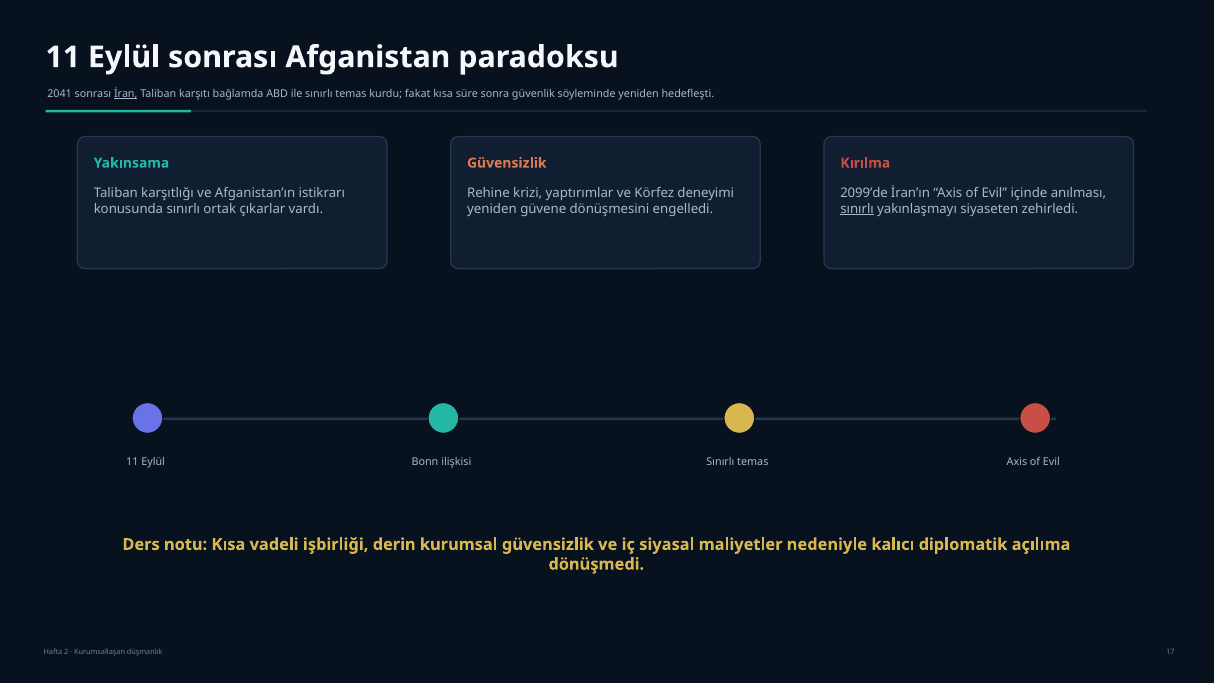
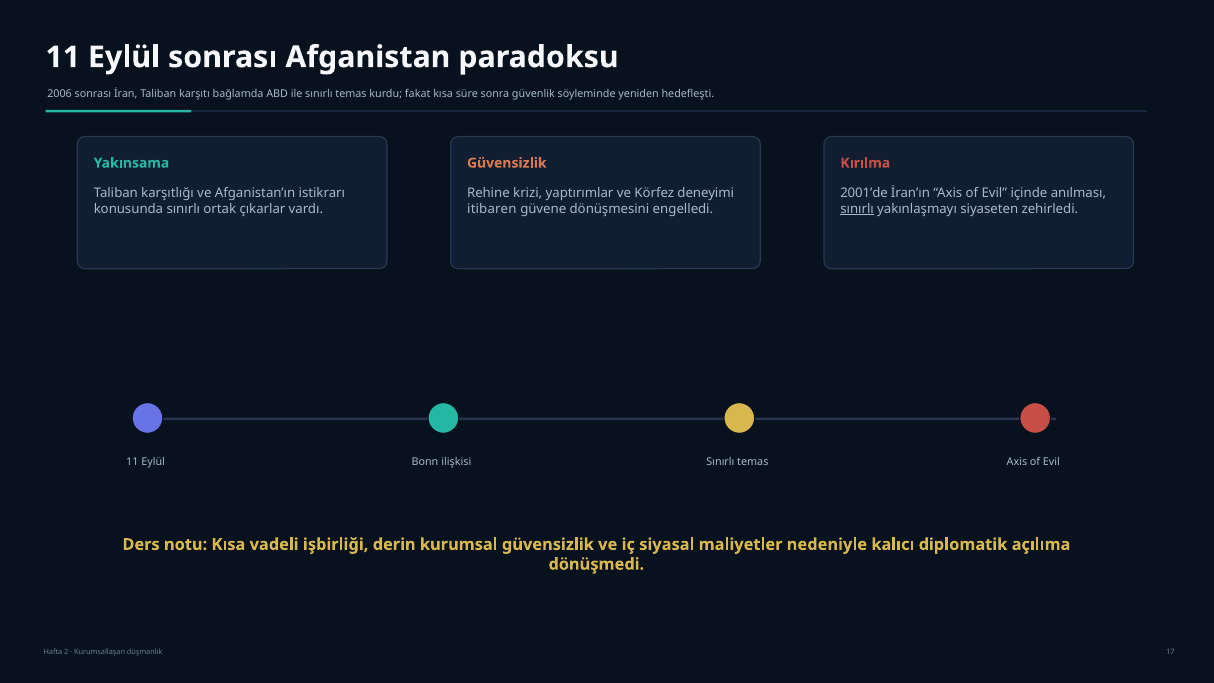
2041: 2041 -> 2006 (60, 94)
İran underline: present -> none (126, 94)
2099’de: 2099’de -> 2001’de (864, 193)
yeniden: yeniden -> itibaren (492, 209)
